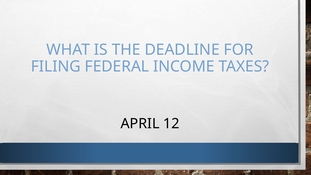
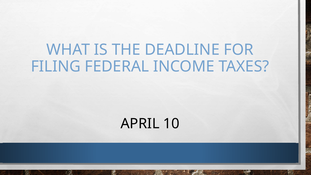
12: 12 -> 10 (171, 124)
